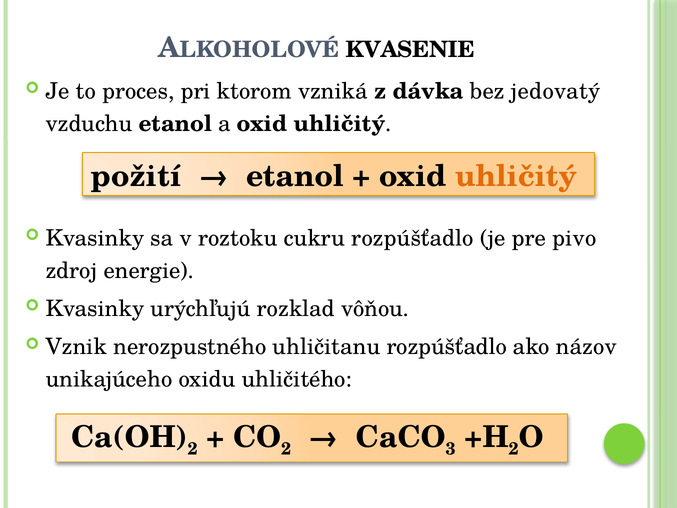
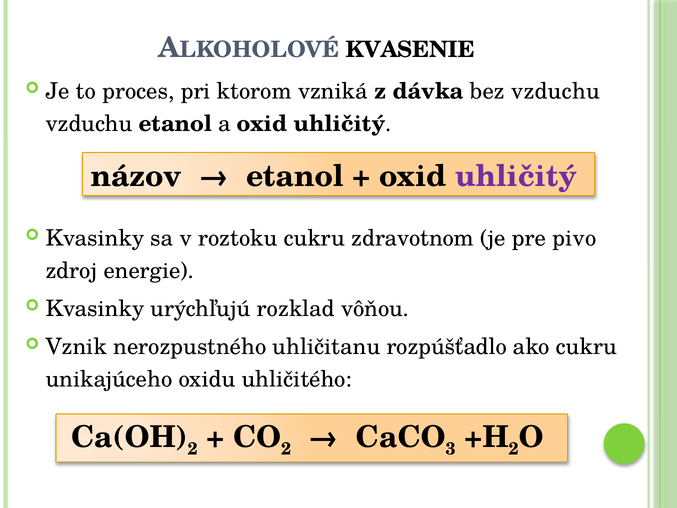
bez jedovatý: jedovatý -> vzduchu (556, 91)
požití: požití -> názov (136, 176)
uhličitý colour: orange -> purple (516, 176)
rozpúšťadlo: rozpúšťadlo -> zdravotnom (413, 238)
ako názov: názov -> cukru (586, 347)
